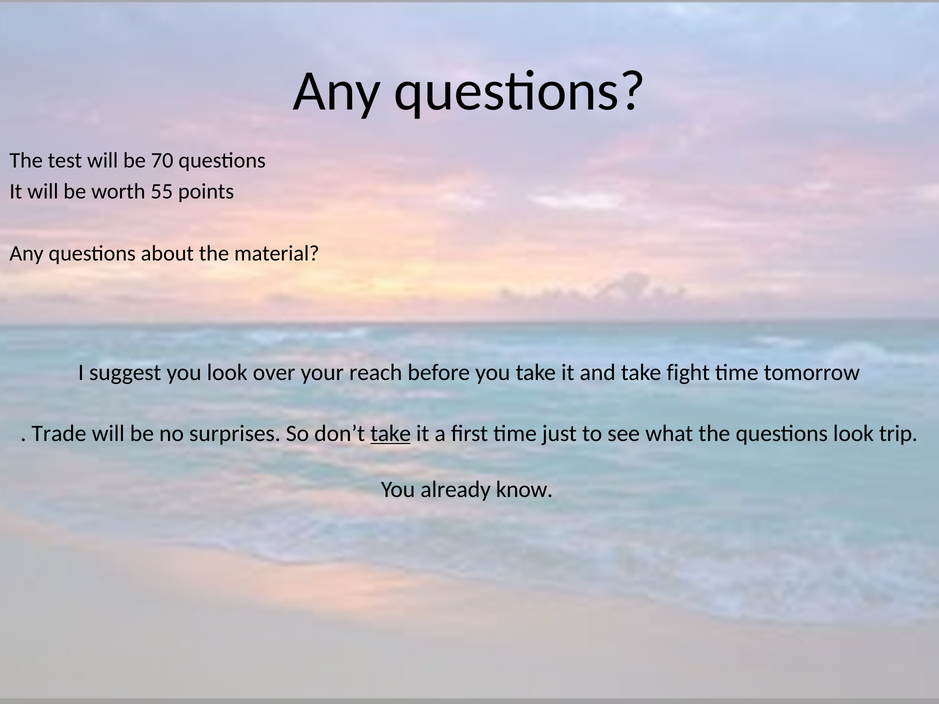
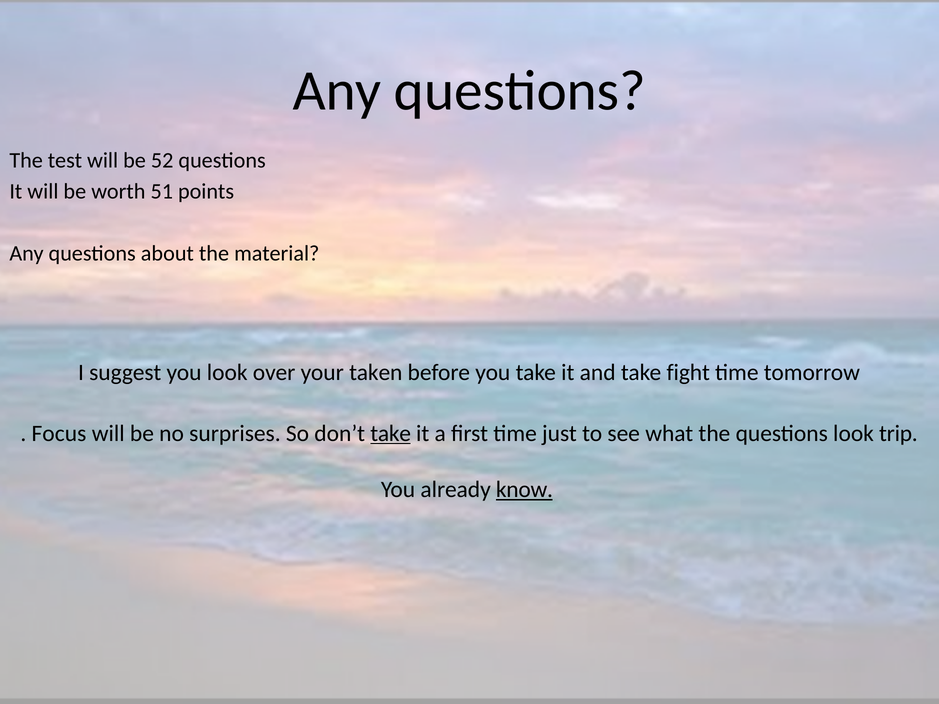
70: 70 -> 52 (162, 160)
55: 55 -> 51 (162, 192)
reach: reach -> taken (376, 373)
Trade: Trade -> Focus (59, 434)
know underline: none -> present (524, 490)
